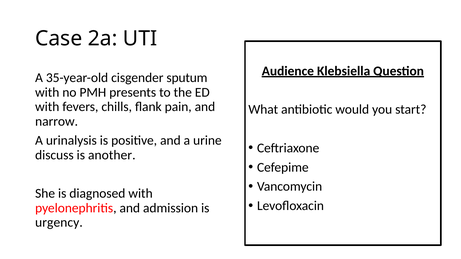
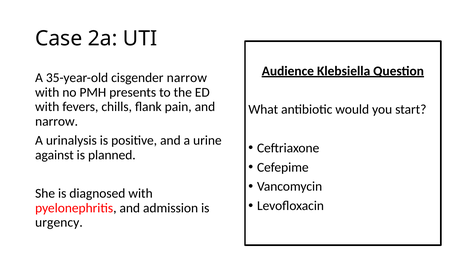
cisgender sputum: sputum -> narrow (187, 78)
discuss: discuss -> against (54, 155)
another: another -> planned (112, 155)
